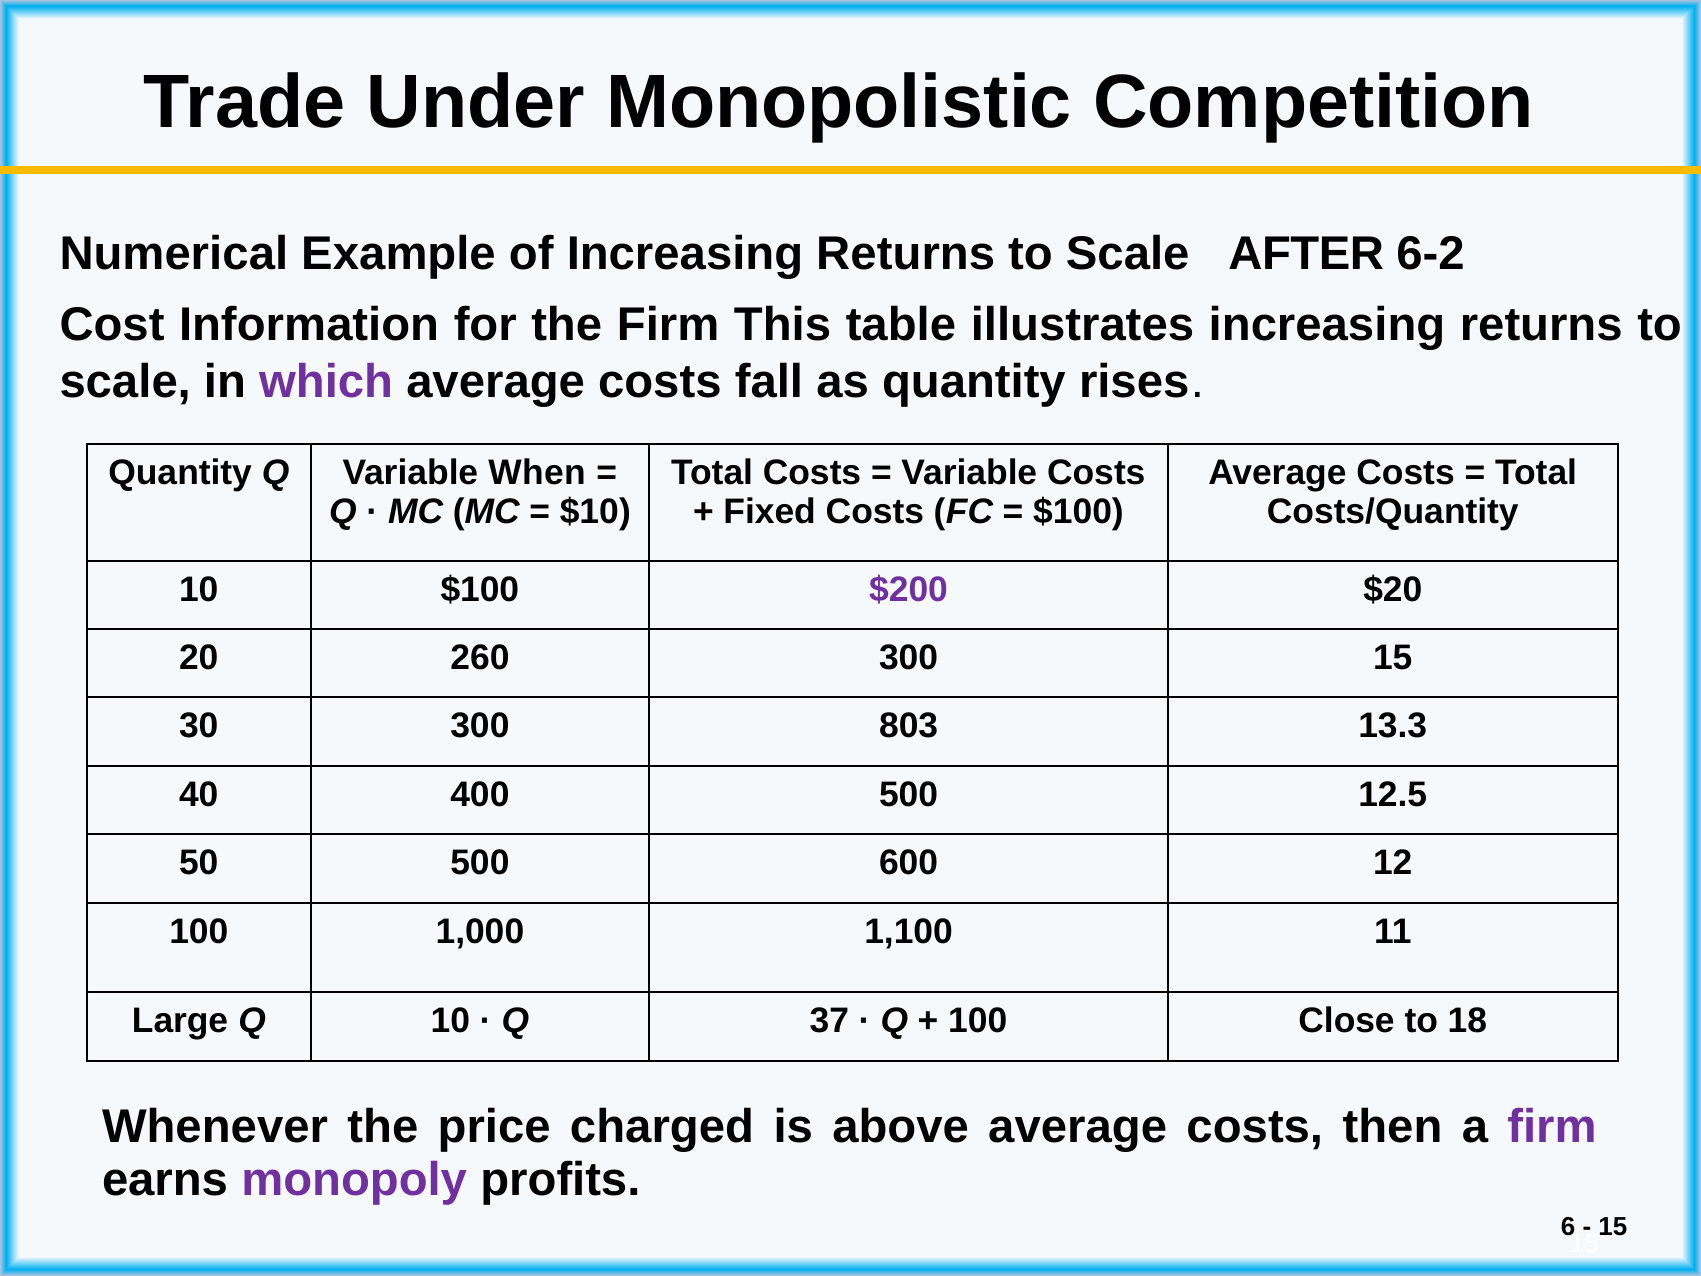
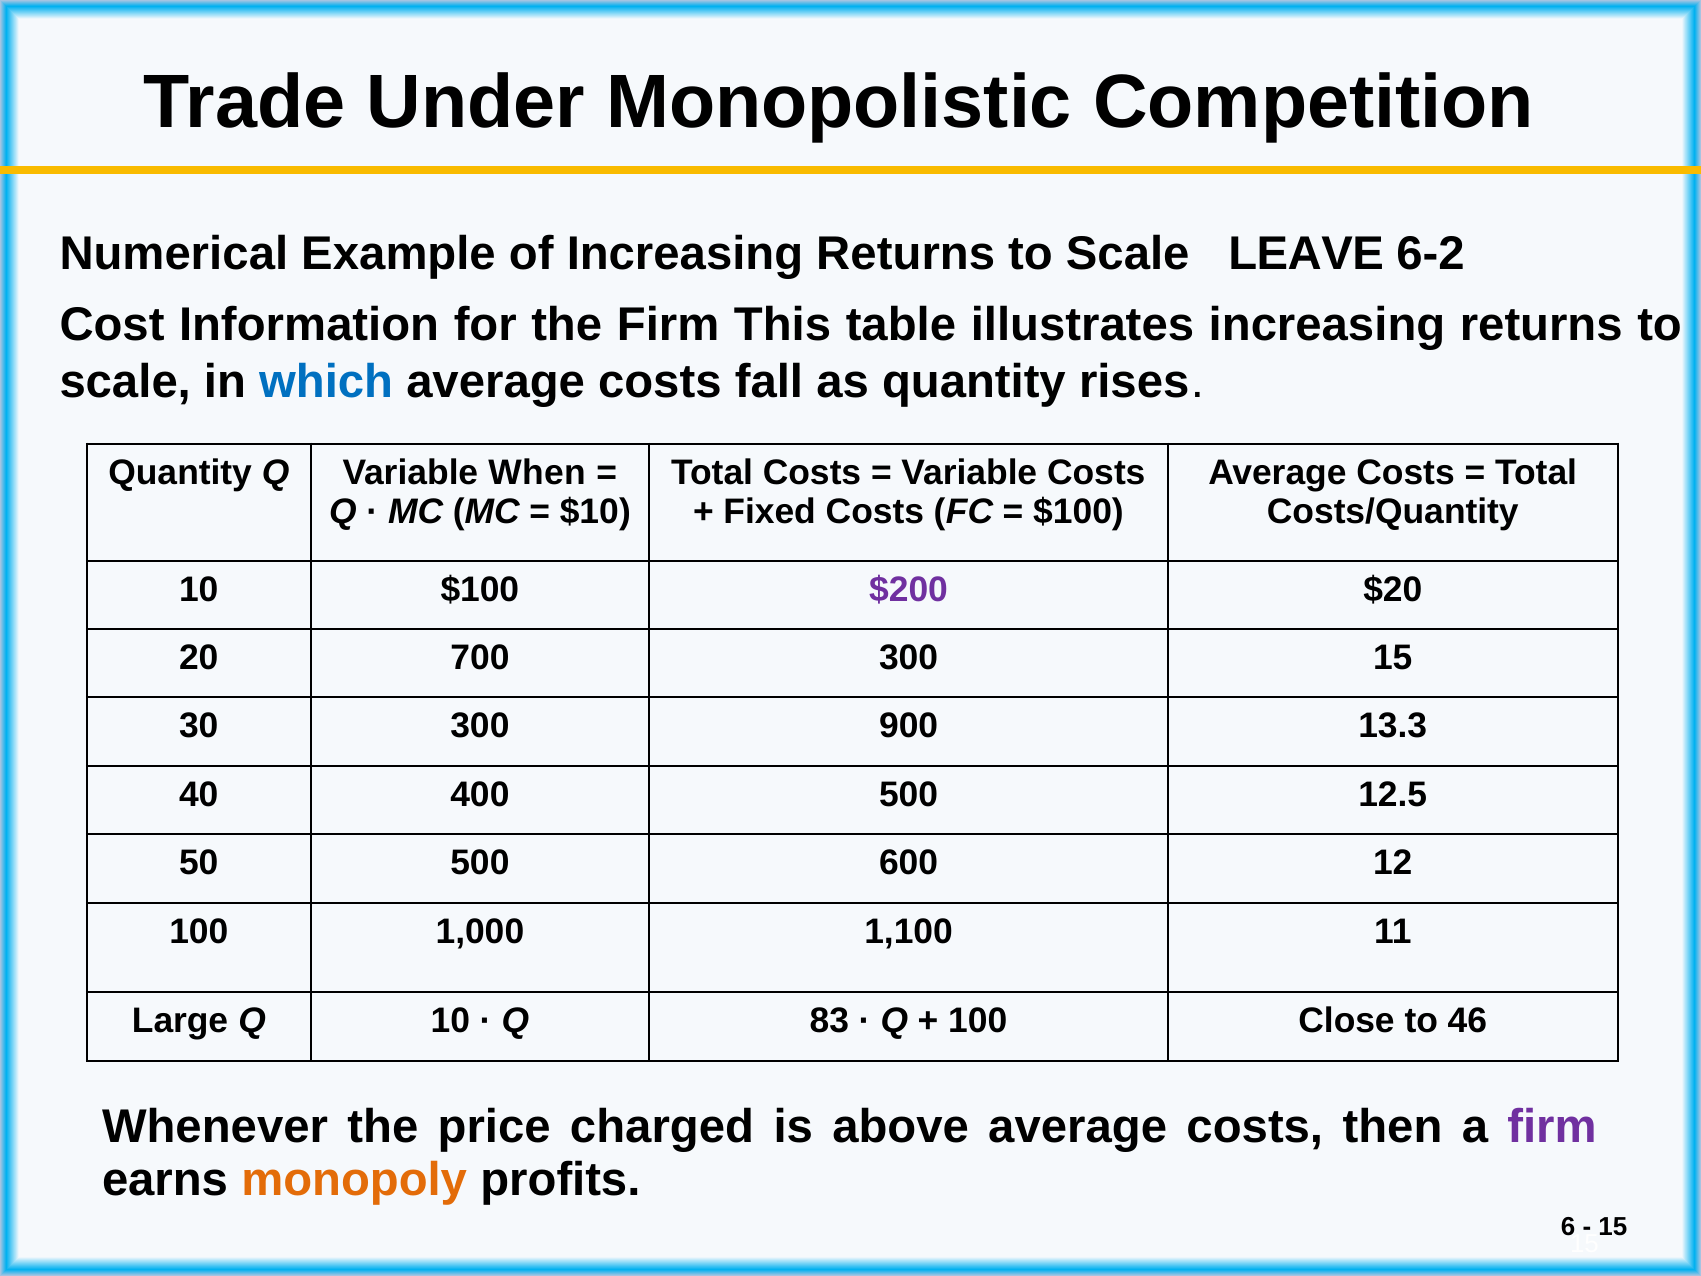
AFTER: AFTER -> LEAVE (1306, 254)
which colour: purple -> blue (326, 382)
260: 260 -> 700 (480, 658)
803: 803 -> 900 (909, 726)
37: 37 -> 83 (829, 1021)
18: 18 -> 46 (1467, 1021)
monopoly colour: purple -> orange (354, 1180)
